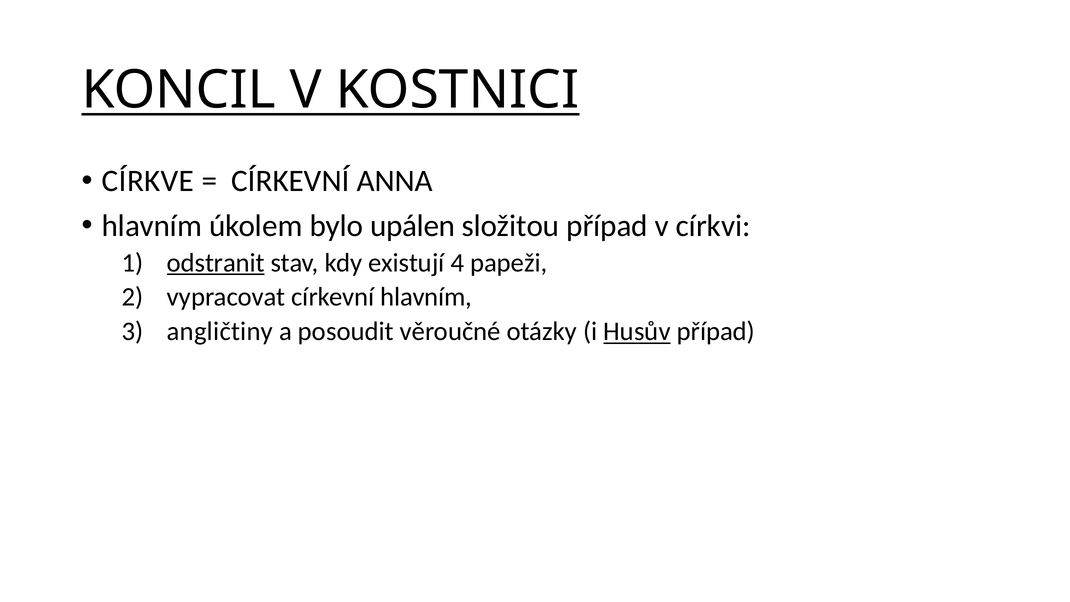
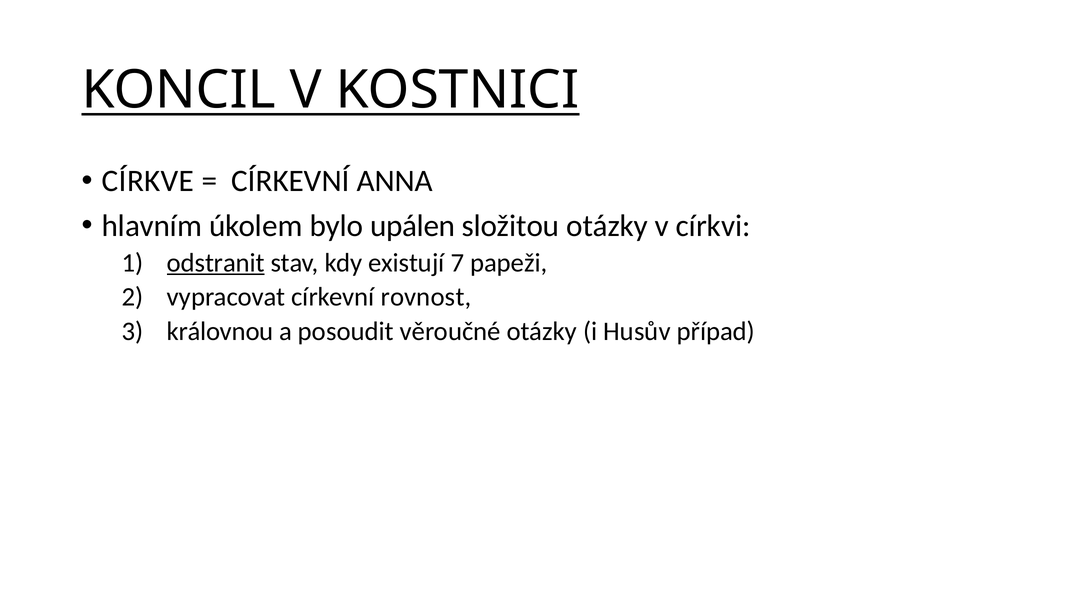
složitou případ: případ -> otázky (607, 226)
4: 4 -> 7 (457, 263)
církevní hlavním: hlavním -> rovnost (426, 297)
angličtiny: angličtiny -> královnou (220, 332)
Husův underline: present -> none (637, 332)
